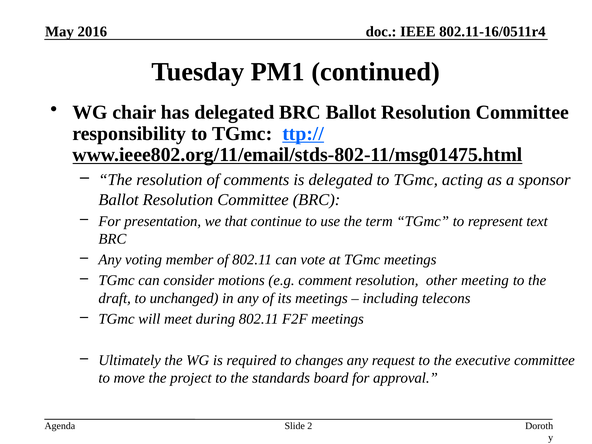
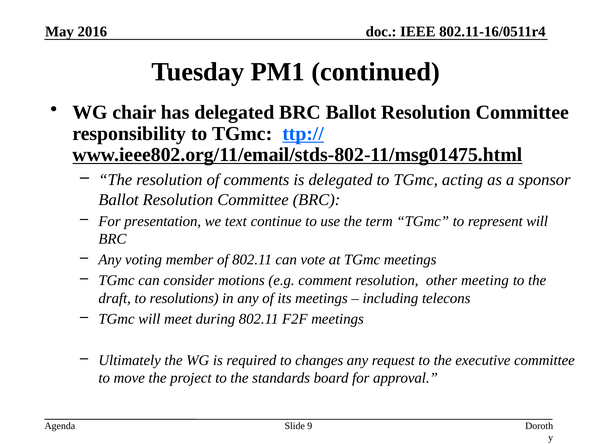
that: that -> text (236, 221)
represent text: text -> will (537, 221)
unchanged: unchanged -> resolutions (184, 298)
2: 2 -> 9 (310, 426)
